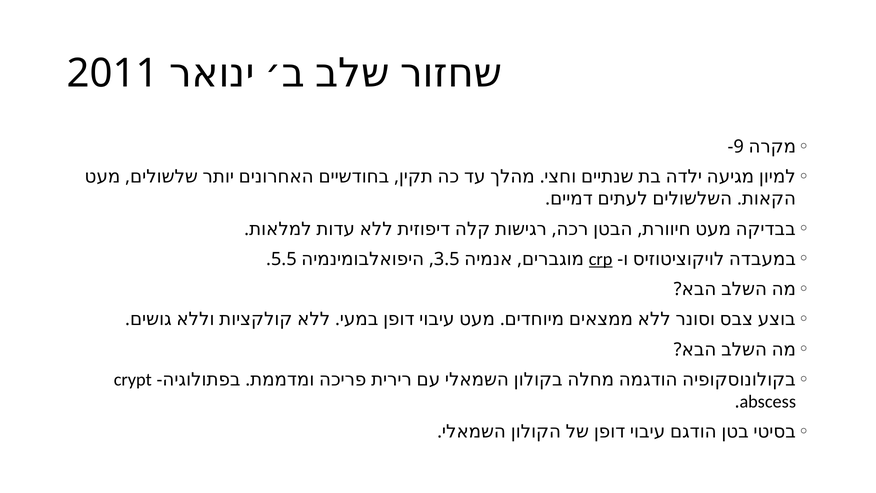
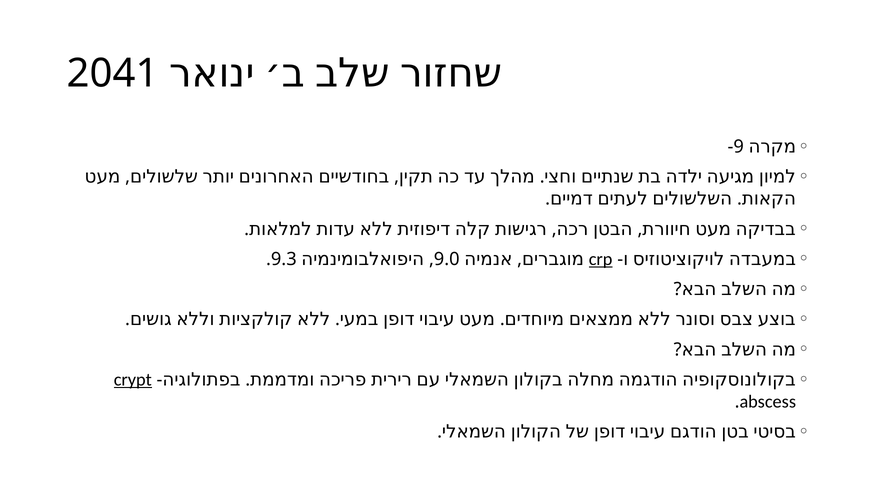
2011: 2011 -> 2041 (113, 74)
5.5: 5.5 -> 9.3 (284, 259)
3.5: 3.5 -> 9.0 (447, 259)
crypt underline: none -> present (133, 380)
